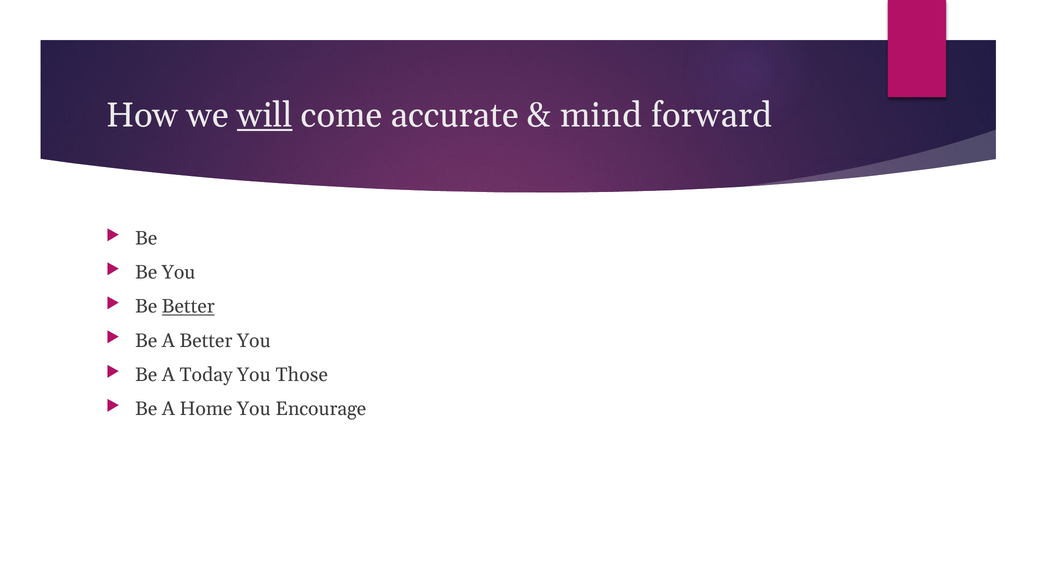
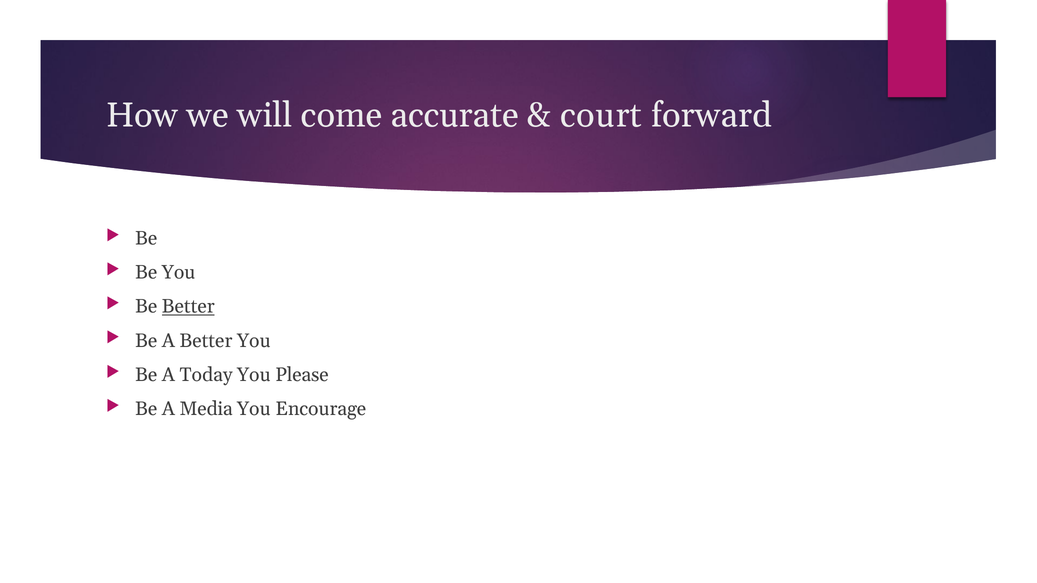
will underline: present -> none (265, 115)
mind: mind -> court (601, 115)
Those: Those -> Please (302, 375)
Home: Home -> Media (206, 409)
